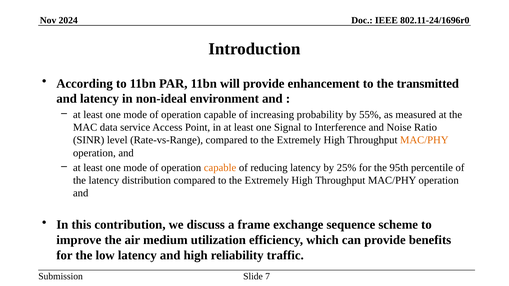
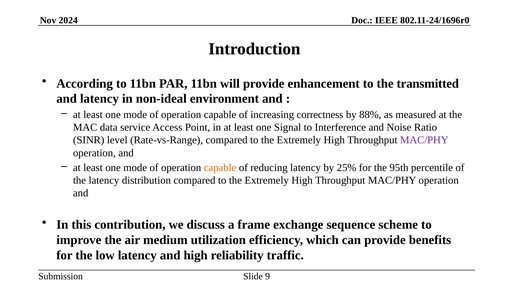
probability: probability -> correctness (320, 115)
55%: 55% -> 88% (370, 115)
MAC/PHY colour: orange -> purple (424, 140)
7: 7 -> 9 (268, 277)
